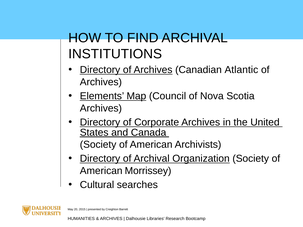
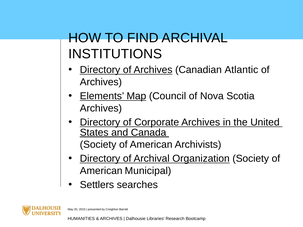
Morrissey: Morrissey -> Municipal (148, 171)
Cultural: Cultural -> Settlers (97, 185)
